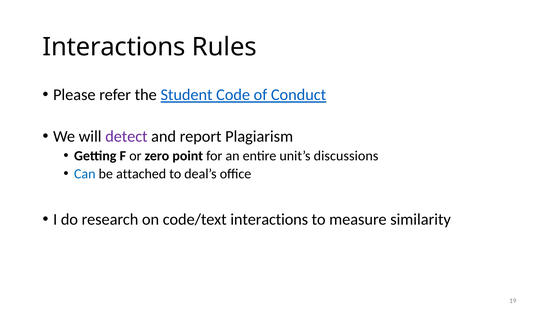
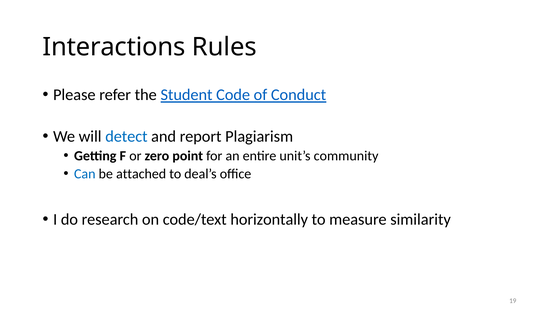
detect colour: purple -> blue (126, 136)
discussions: discussions -> community (346, 155)
code/text interactions: interactions -> horizontally (269, 219)
